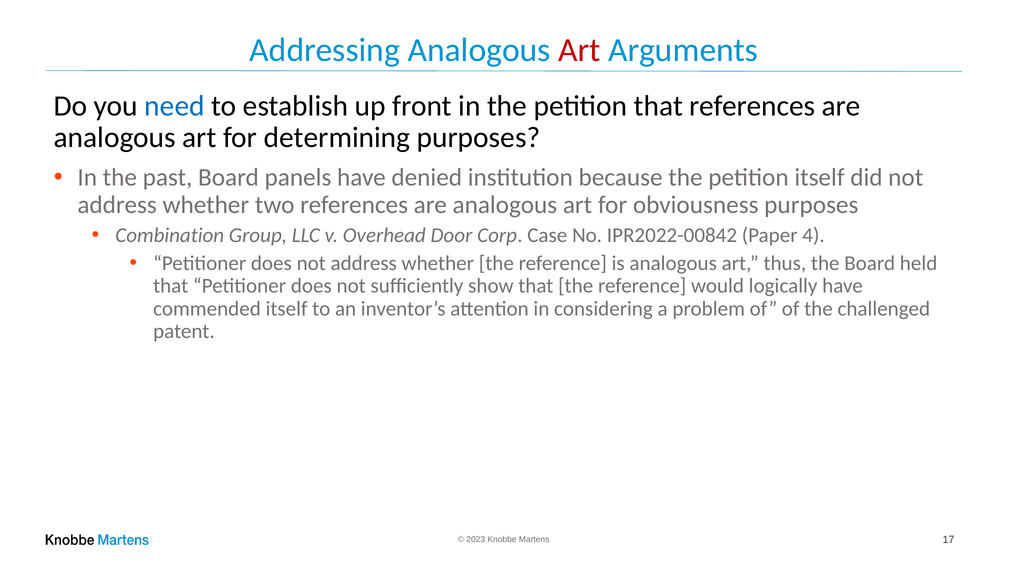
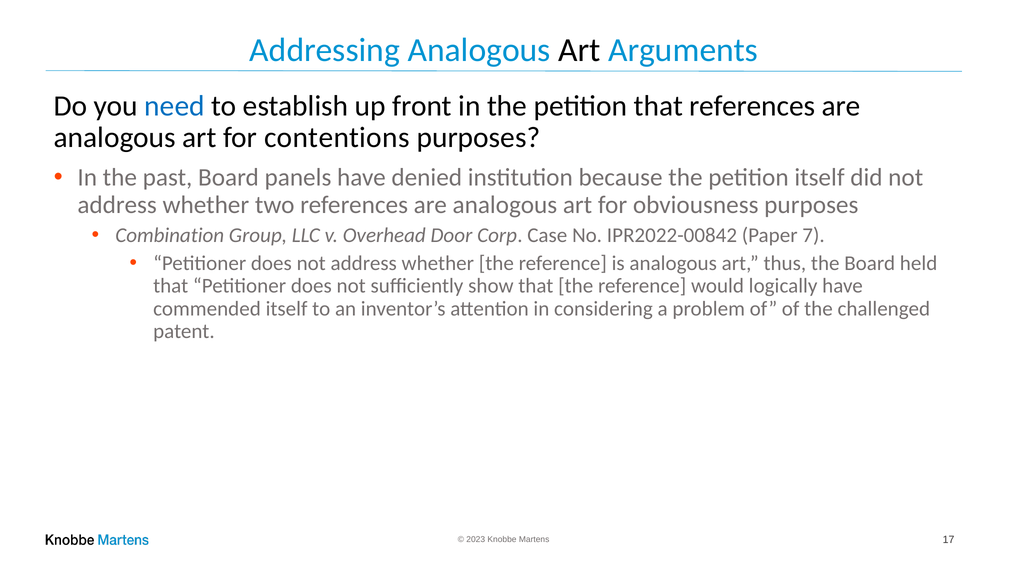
Art colour: red -> black (579, 50)
determining: determining -> contentions (337, 138)
4: 4 -> 7 (814, 235)
